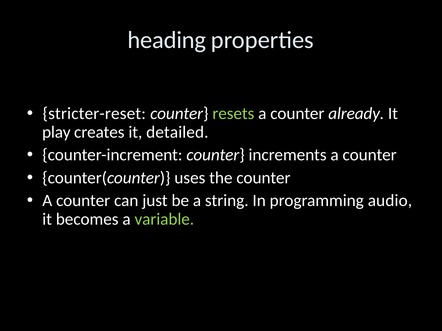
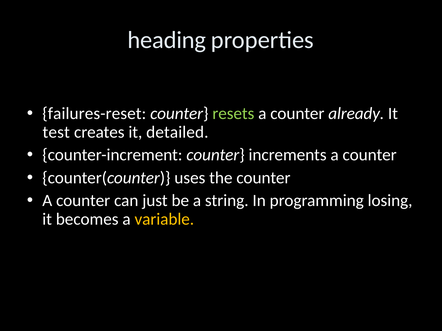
stricter-reset: stricter-reset -> failures-reset (94, 114)
play: play -> test (56, 132)
audio: audio -> losing (390, 201)
variable colour: light green -> yellow (164, 219)
